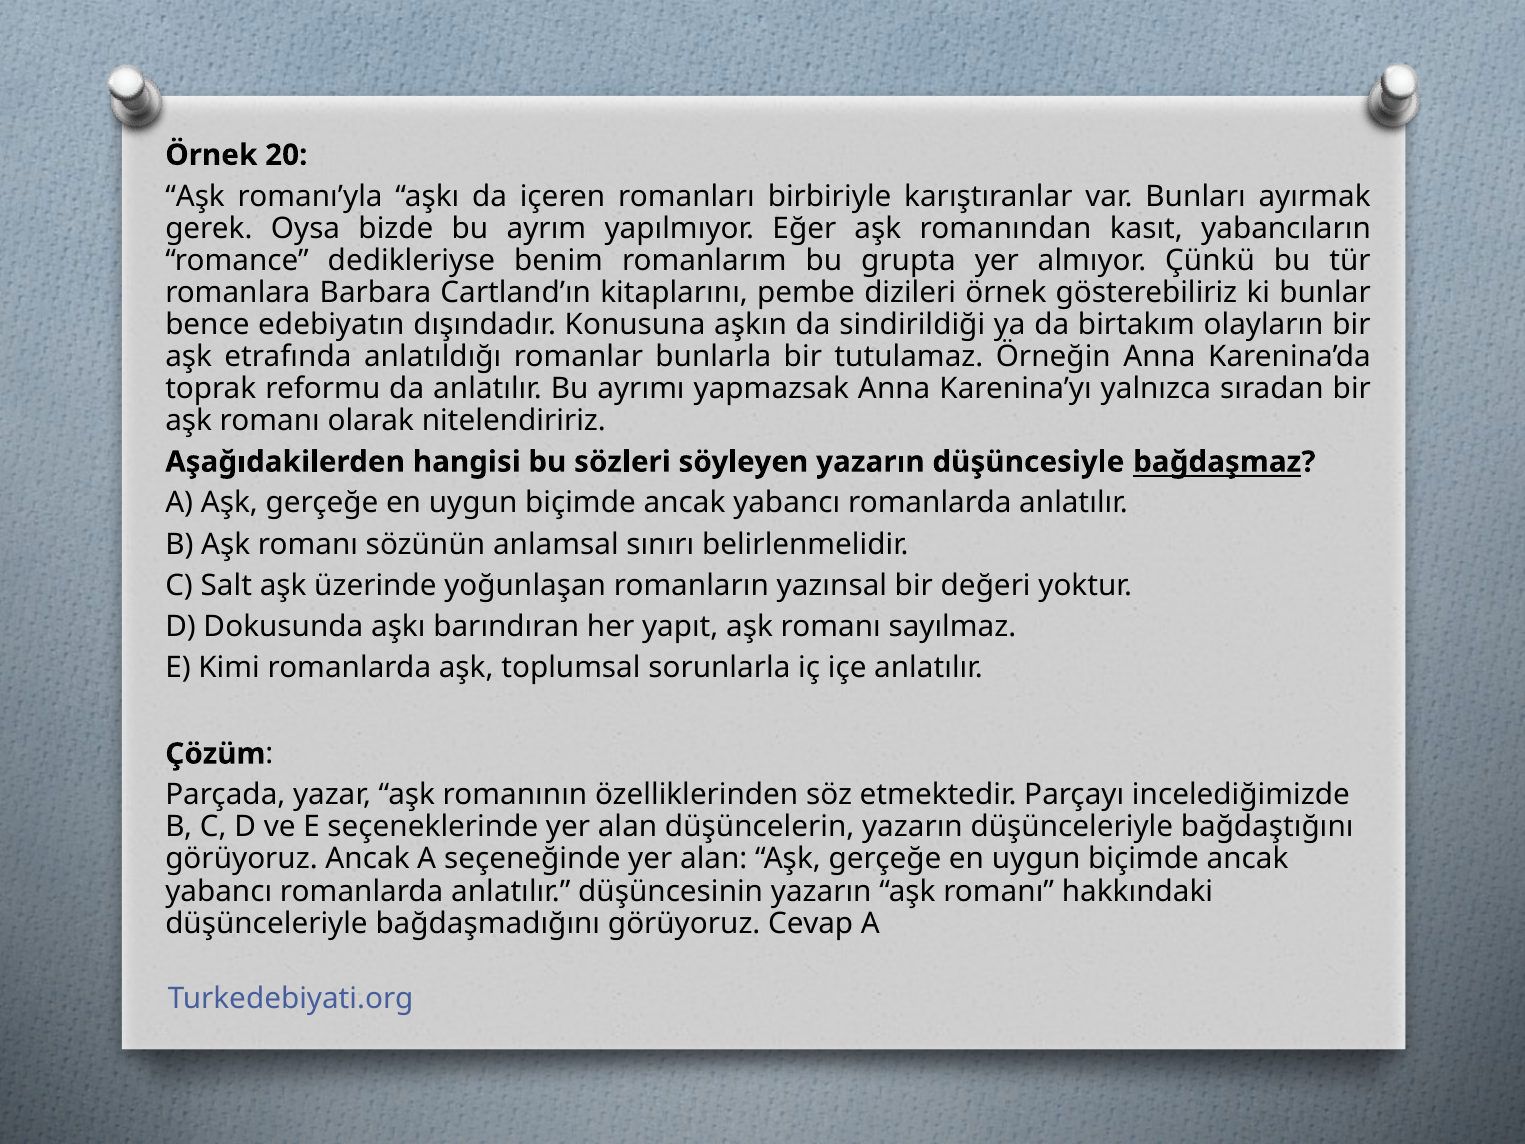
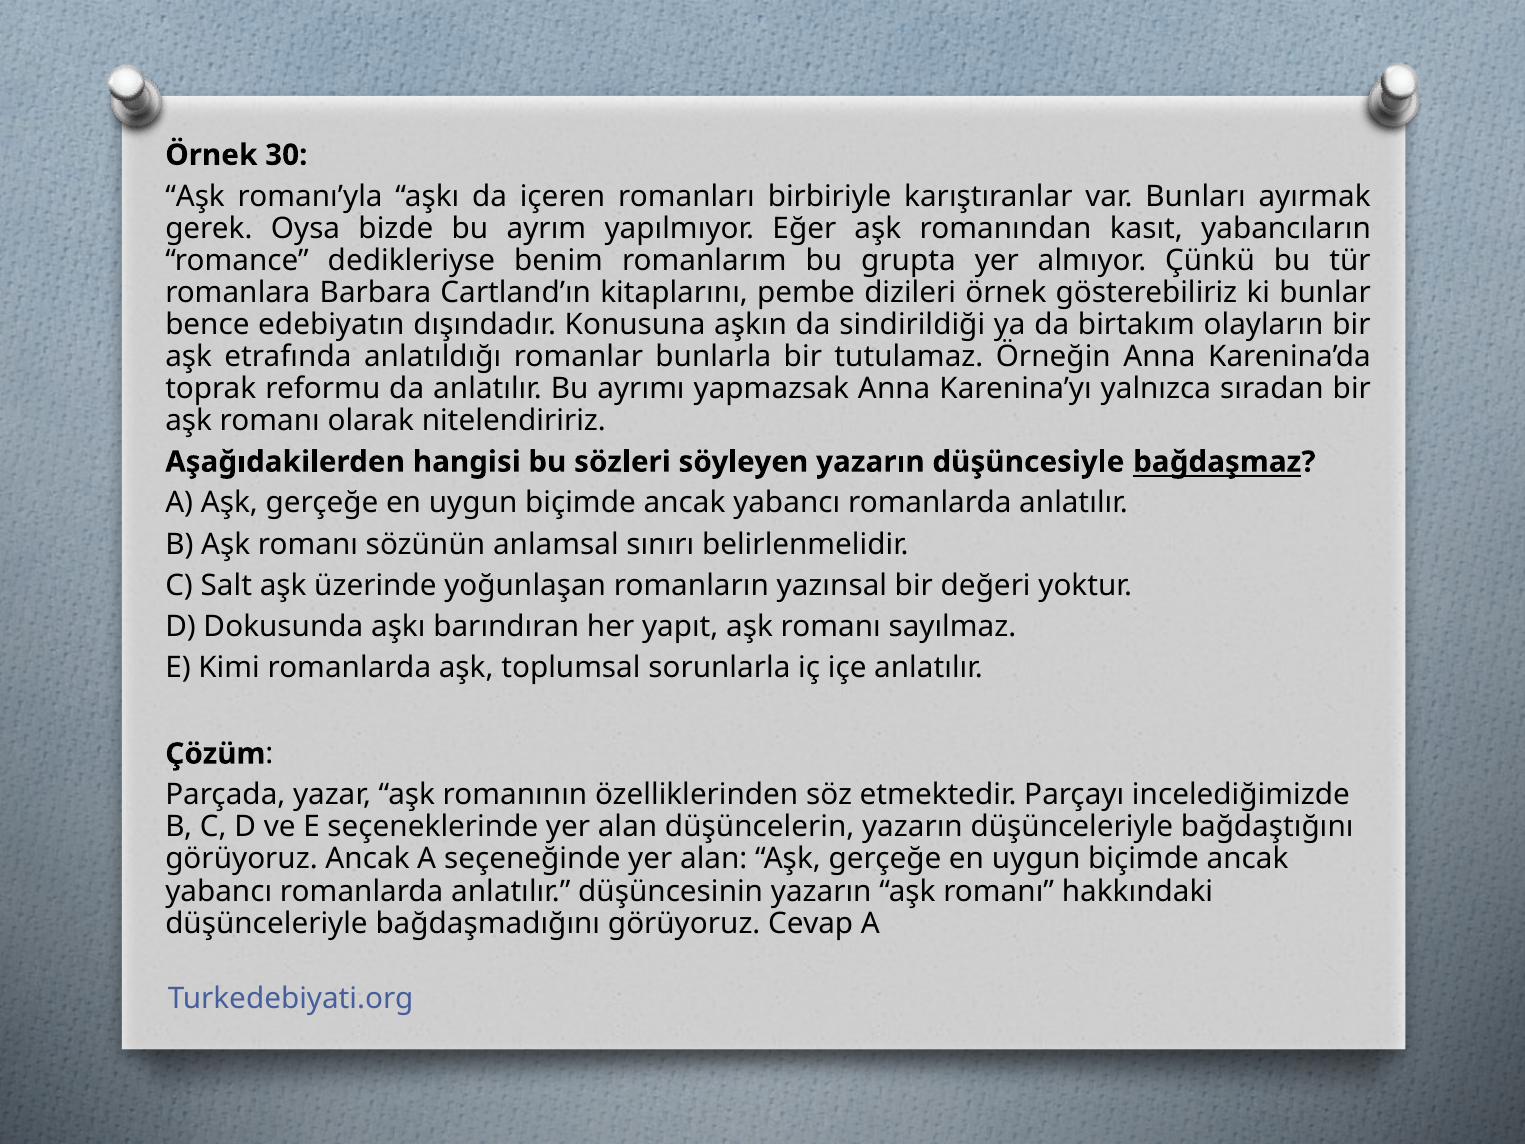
20: 20 -> 30 (286, 155)
